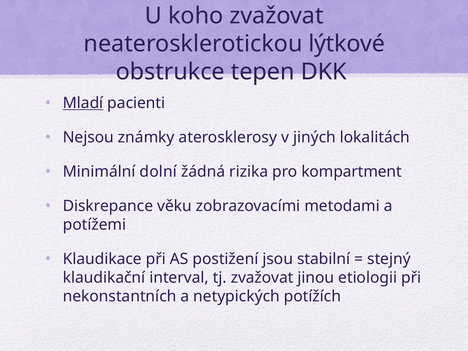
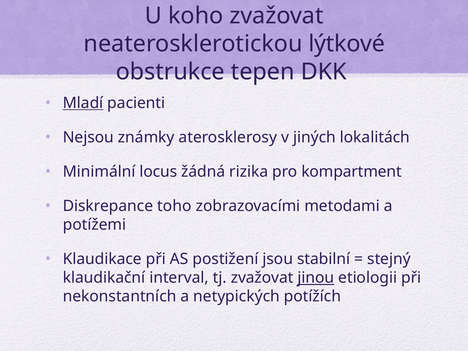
dolní: dolní -> locus (158, 172)
věku: věku -> toho (174, 206)
jinou underline: none -> present (316, 278)
